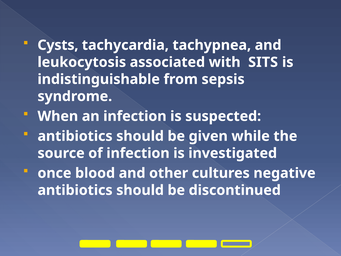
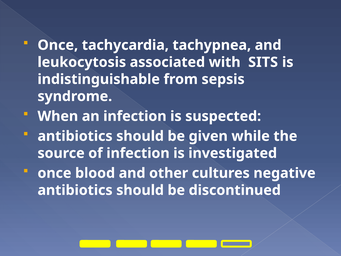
Cysts: Cysts -> Once (58, 45)
